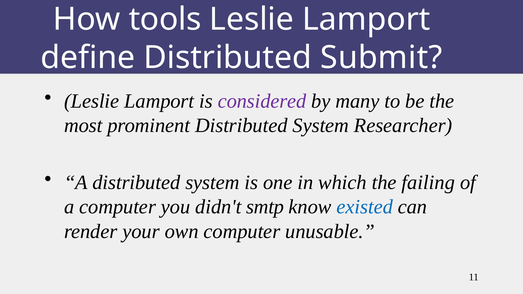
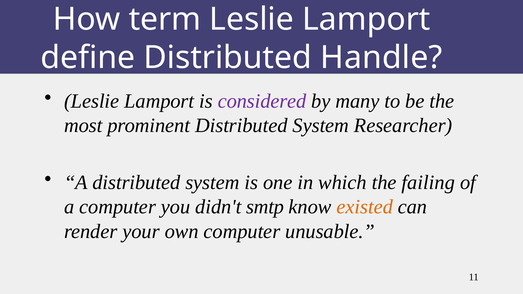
tools: tools -> term (165, 19)
Submit: Submit -> Handle (381, 58)
existed colour: blue -> orange (365, 207)
